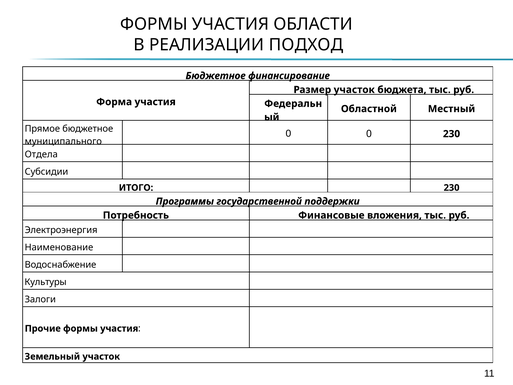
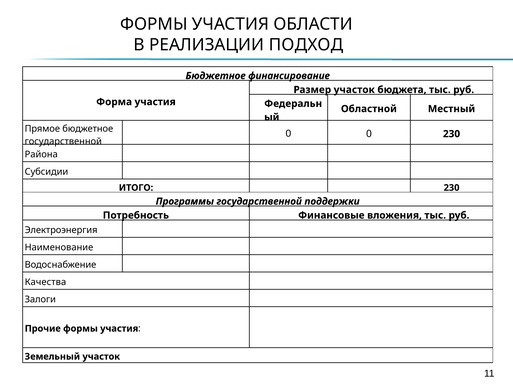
муниципального: муниципального -> государственной (63, 141)
Отдела: Отдела -> Района (41, 154)
Культуры: Культуры -> Качества (45, 282)
